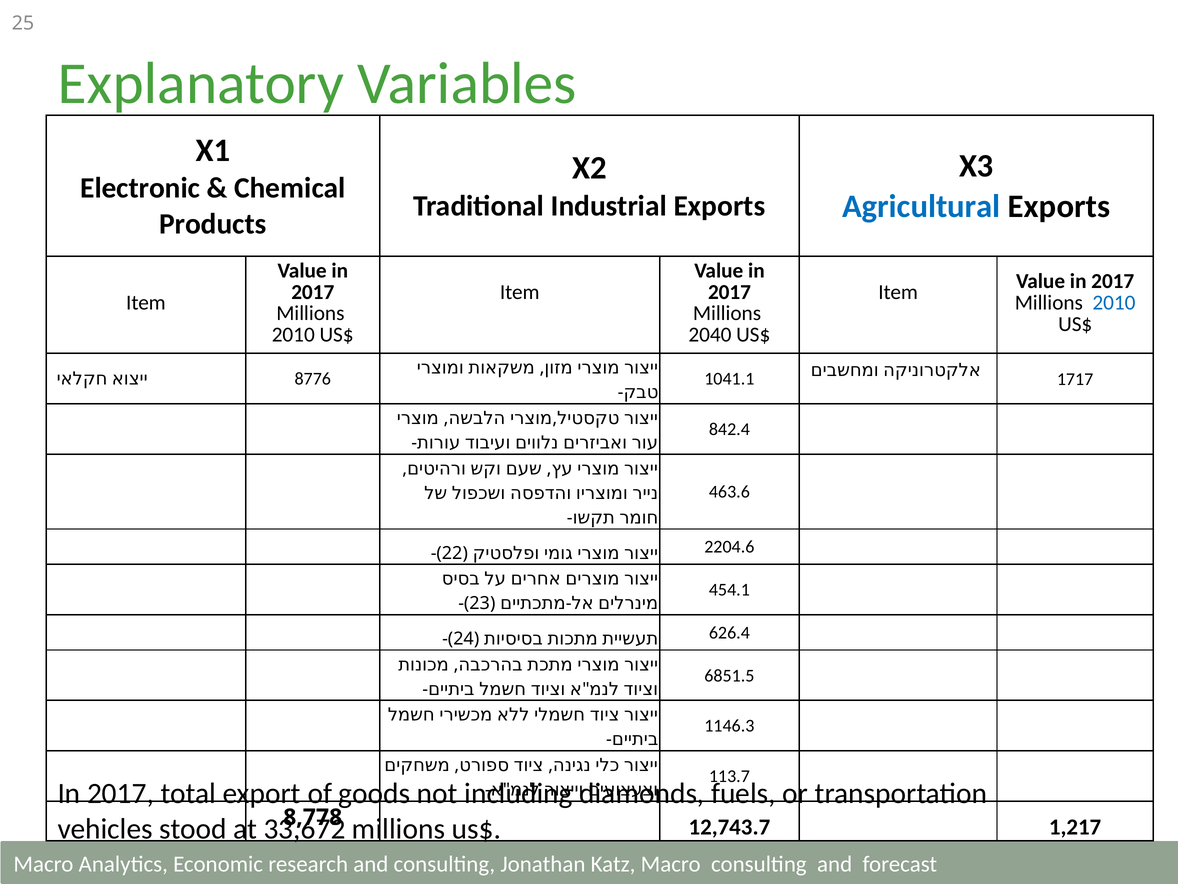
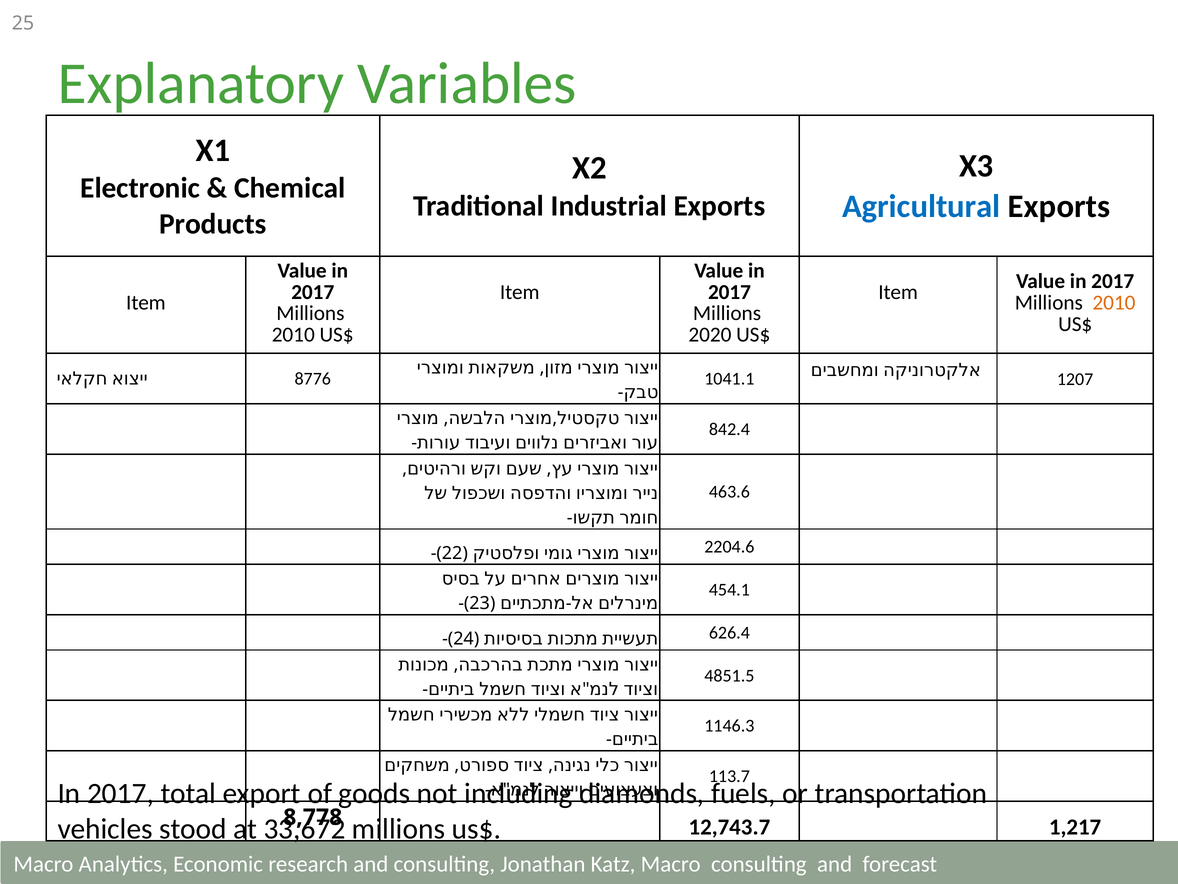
2010 colour: blue -> orange (1114, 303)
2040: 2040 -> 2020 (710, 335)
1717: 1717 -> 1207 (1075, 379)
6851.5: 6851.5 -> 4851.5 (729, 675)
